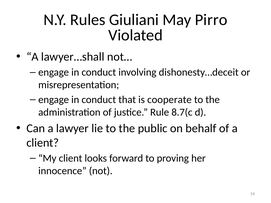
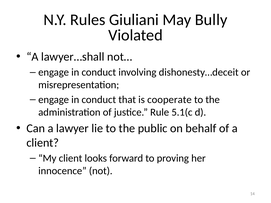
Pirro: Pirro -> Bully (211, 20)
8.7(c: 8.7(c -> 5.1(c (182, 112)
